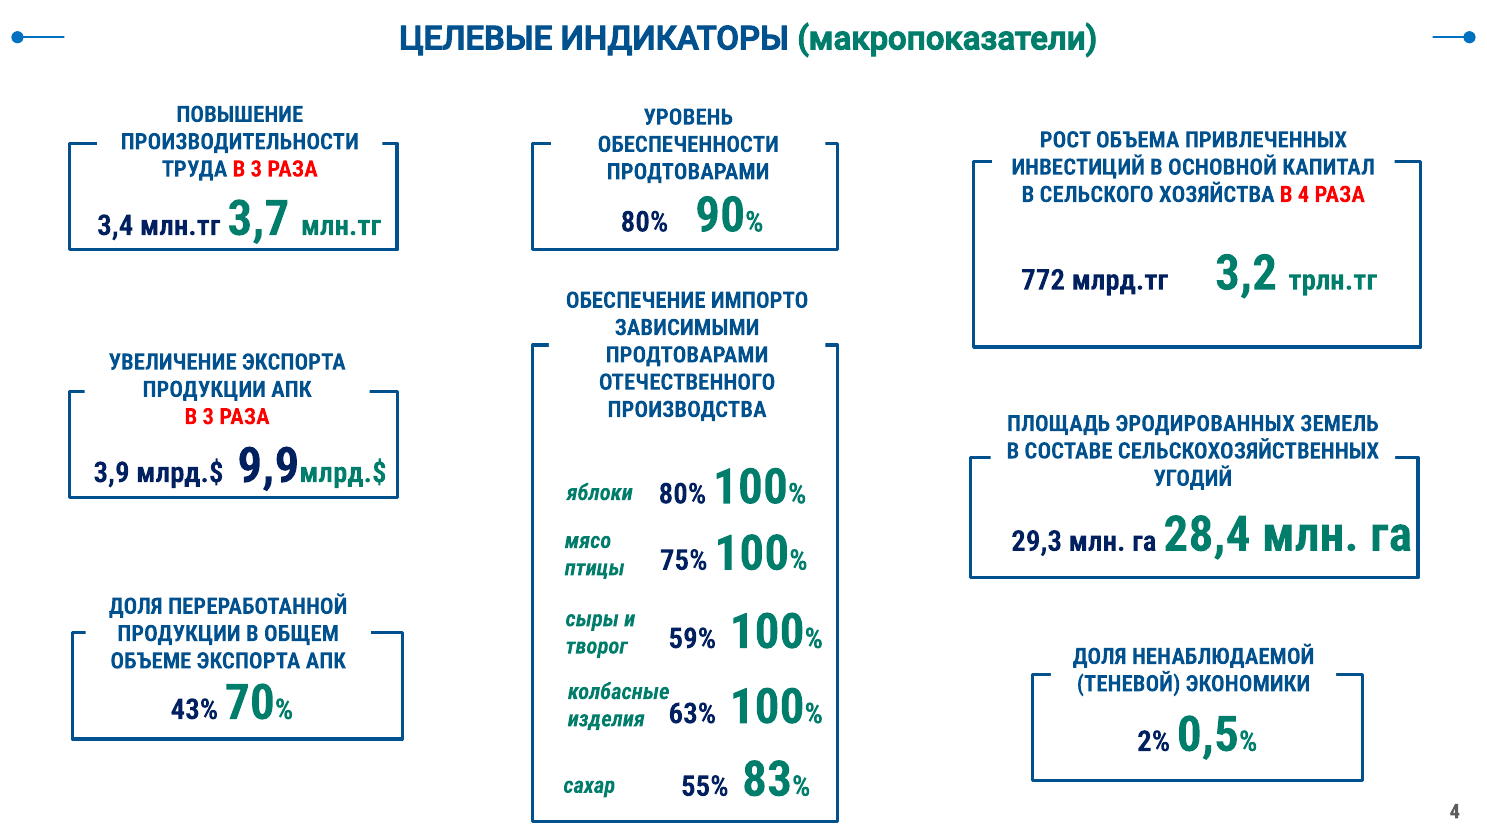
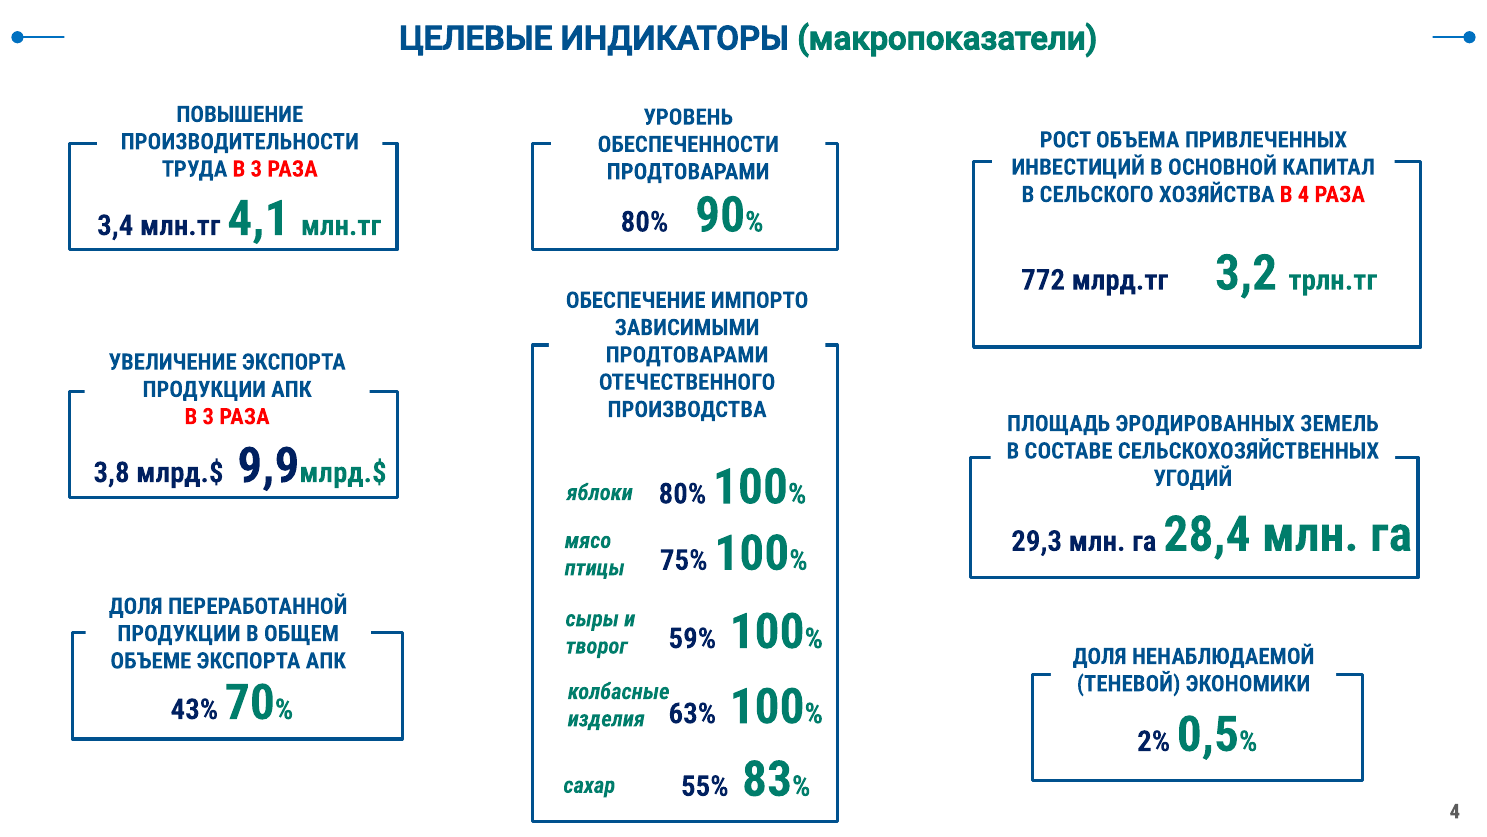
3,7: 3,7 -> 4,1 (258, 219)
3,9: 3,9 -> 3,8 (112, 472)
